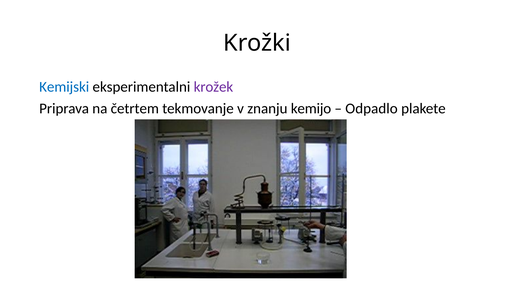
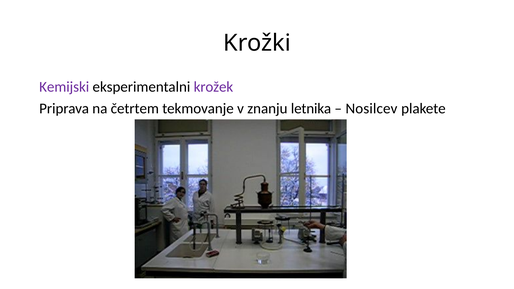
Kemijski colour: blue -> purple (64, 87)
kemijo: kemijo -> letnika (311, 108)
Odpadlo: Odpadlo -> Nosilcev (371, 108)
